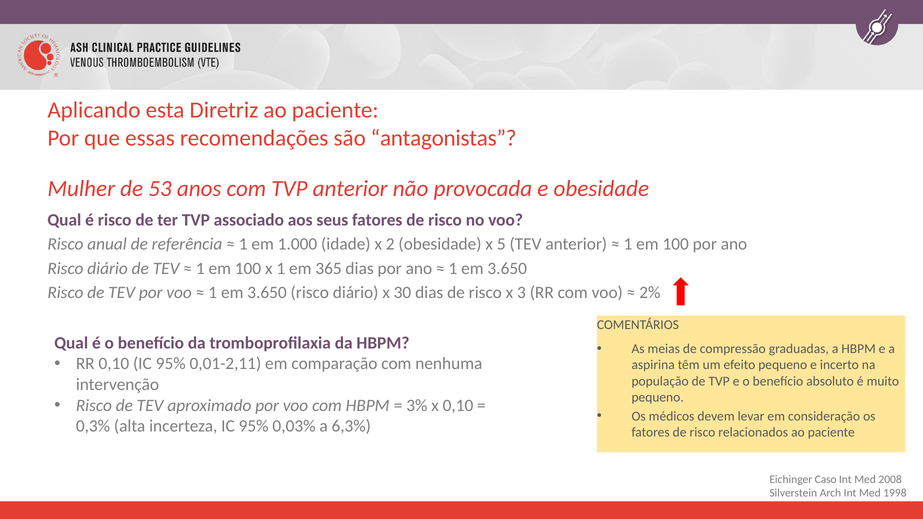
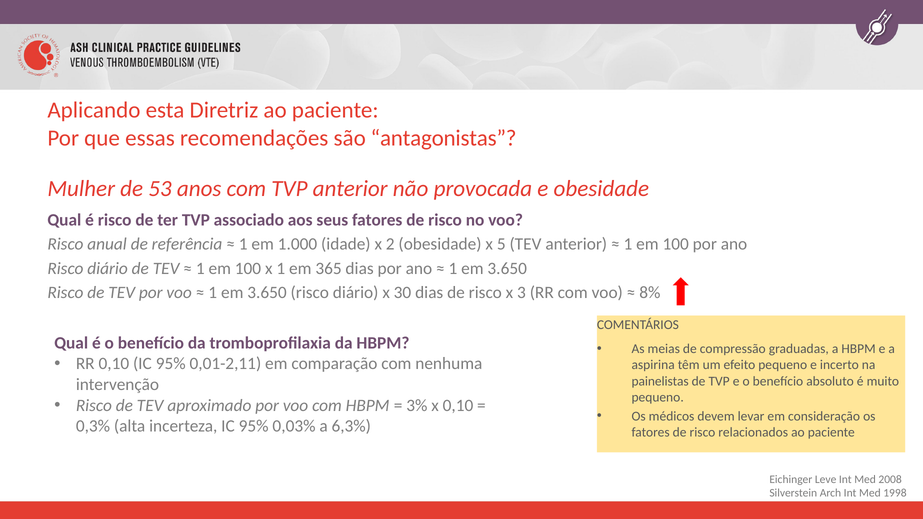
2%: 2% -> 8% (650, 293)
população: população -> painelistas (660, 381)
Caso: Caso -> Leve (826, 480)
